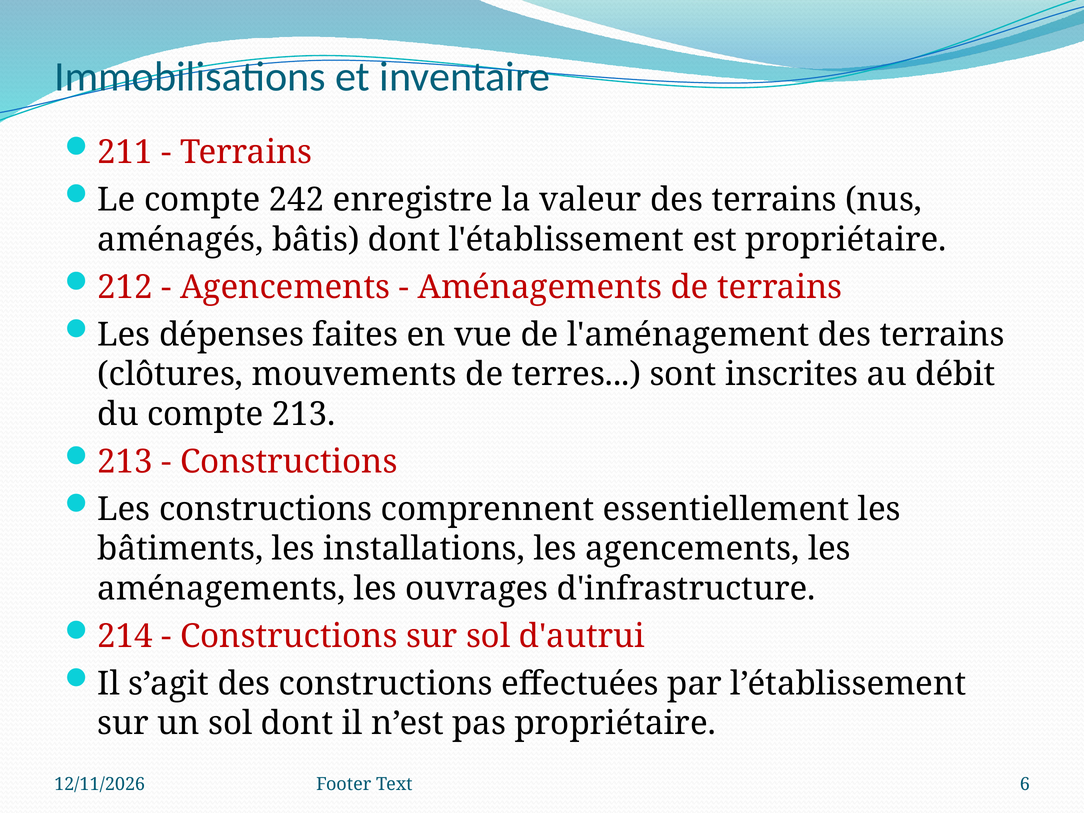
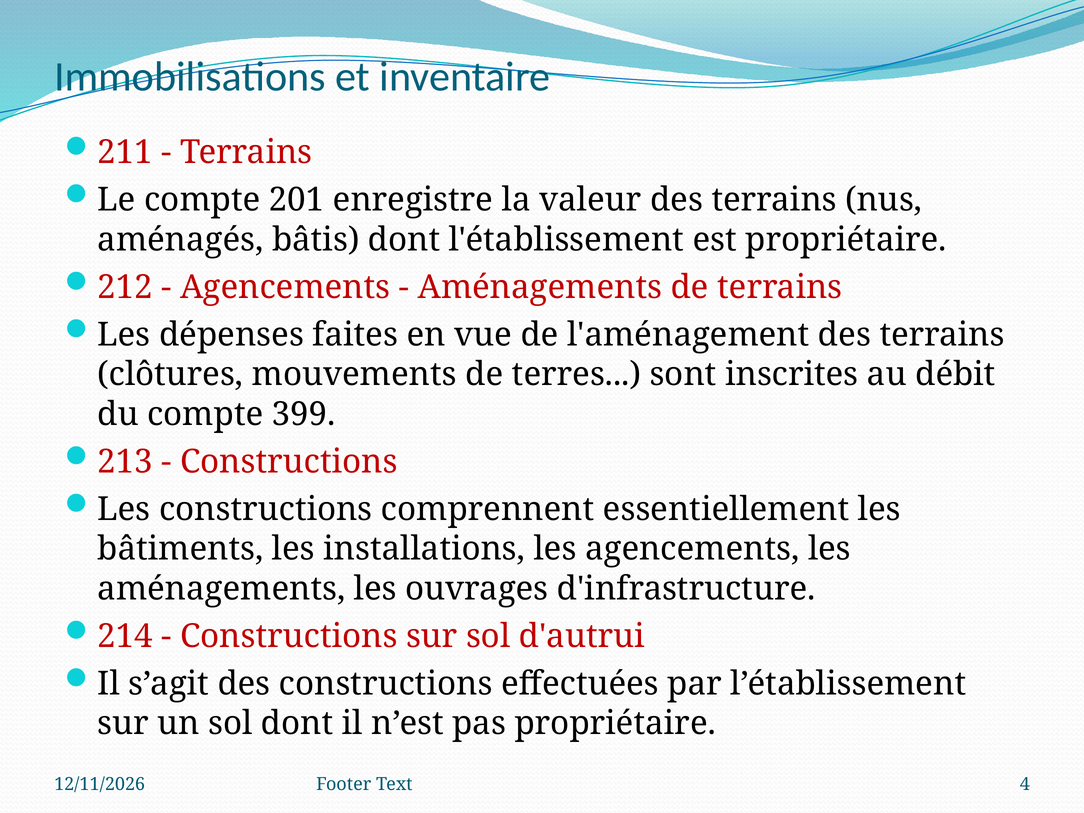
242: 242 -> 201 (297, 200)
compte 213: 213 -> 399 (304, 414)
6: 6 -> 4 (1025, 784)
